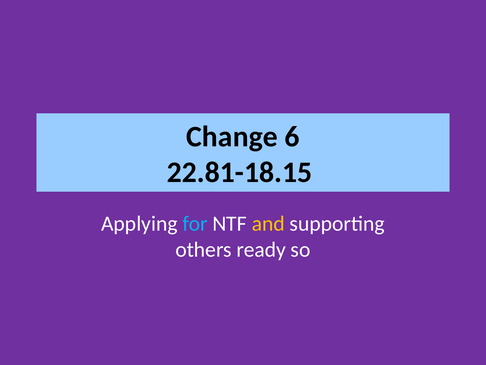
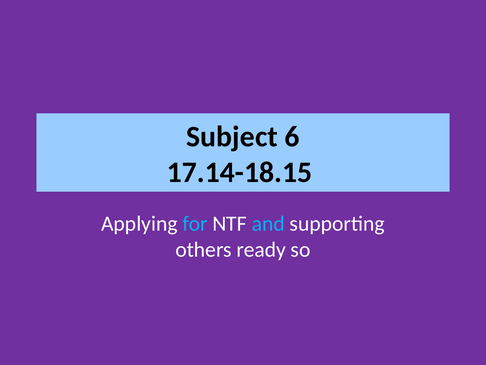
Change: Change -> Subject (232, 137)
22.81-18.15: 22.81-18.15 -> 17.14-18.15 (240, 172)
and colour: yellow -> light blue (268, 223)
